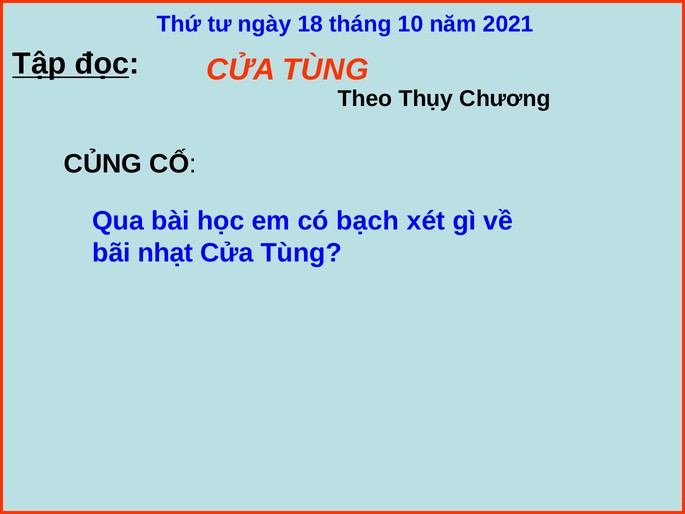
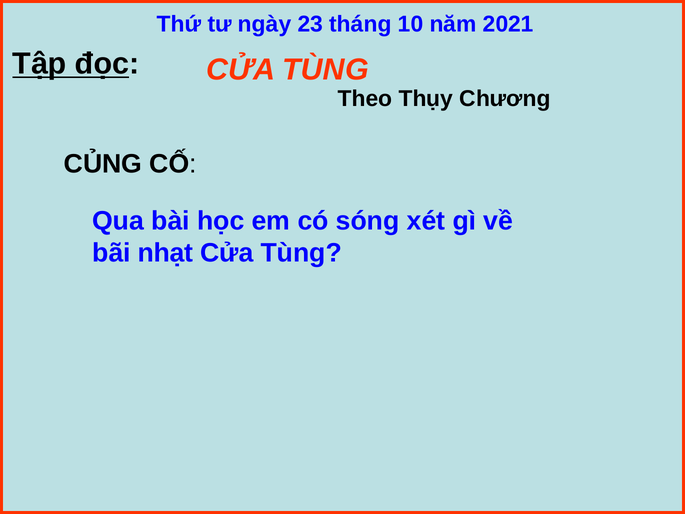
18: 18 -> 23 (310, 24)
bạch: bạch -> sóng (368, 221)
